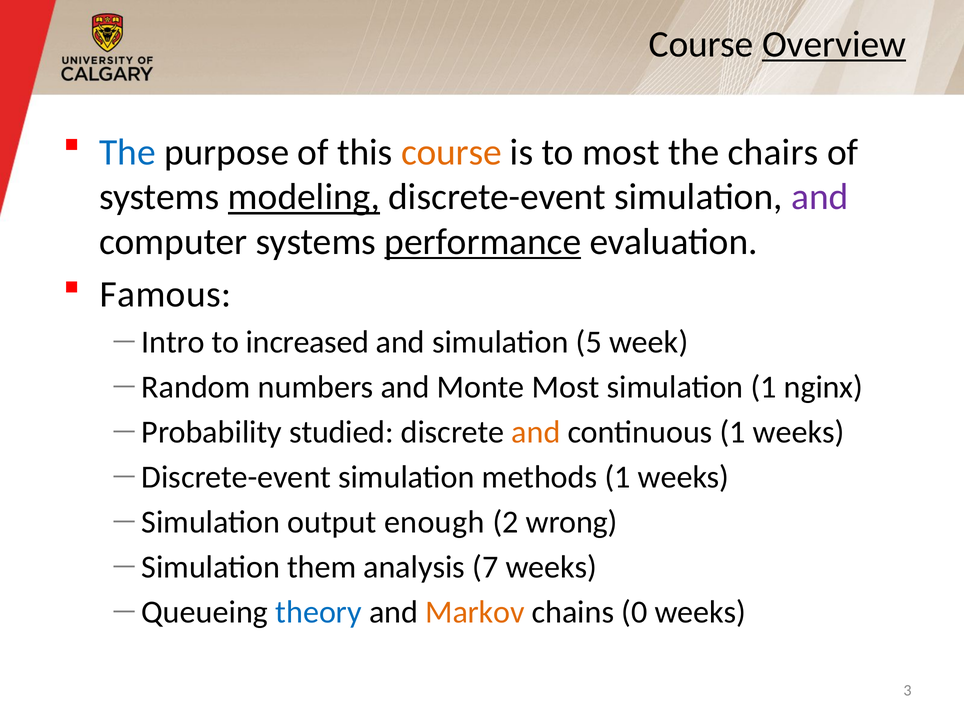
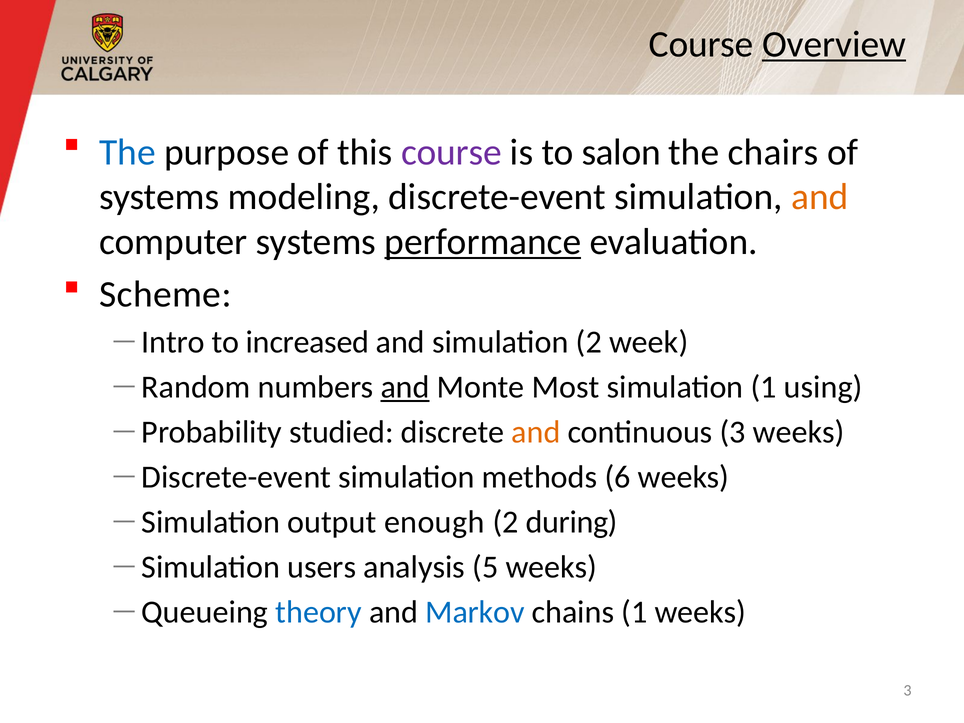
course colour: orange -> purple (451, 152)
to most: most -> salon (621, 152)
modeling underline: present -> none (304, 197)
and colour: purple -> orange (820, 197)
Famous: Famous -> Scheme (165, 294)
simulation 5: 5 -> 2 (589, 342)
and underline: none -> present (405, 387)
nginx: nginx -> using (823, 387)
continuous 1: 1 -> 3 (733, 432)
methods 1: 1 -> 6 (618, 477)
wrong: wrong -> during (572, 522)
them: them -> users (322, 567)
7: 7 -> 5 (485, 567)
Markov colour: orange -> blue (475, 612)
chains 0: 0 -> 1 (634, 612)
